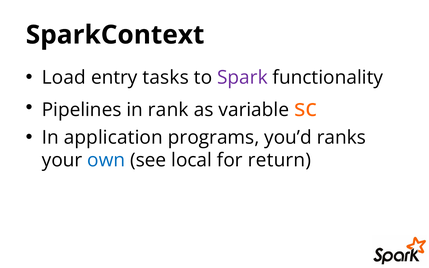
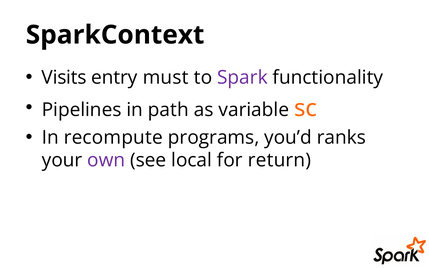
Load: Load -> Visits (64, 77)
tasks: tasks -> must (166, 77)
rank: rank -> path (168, 110)
application: application -> recompute (113, 138)
own colour: blue -> purple (106, 160)
